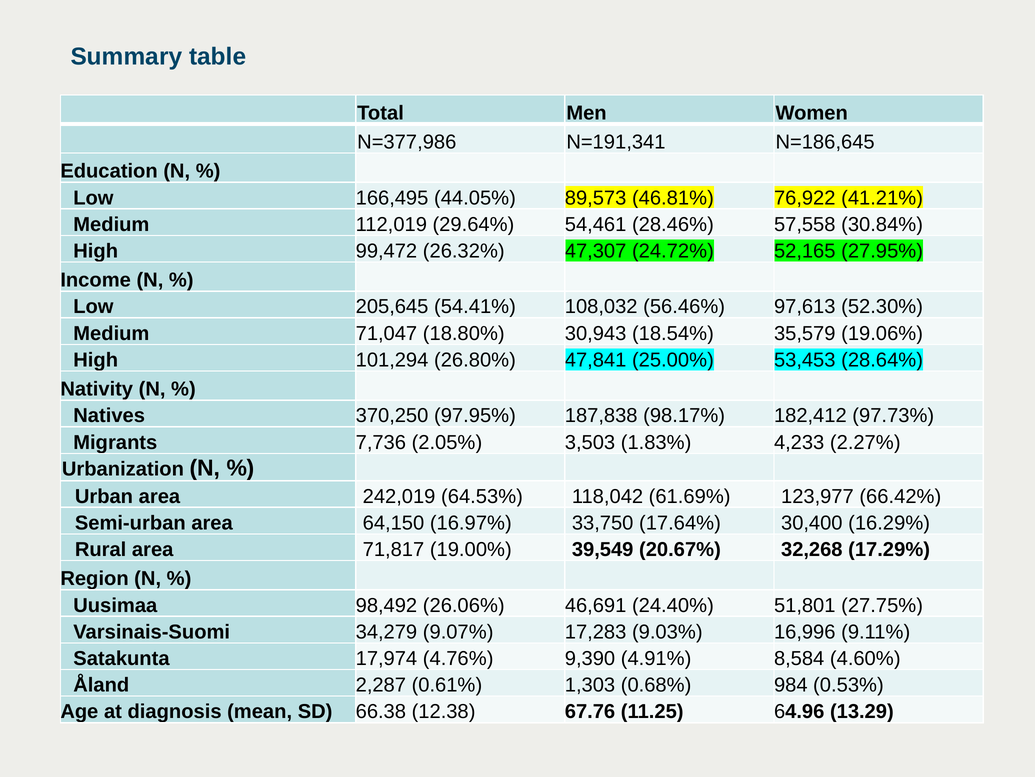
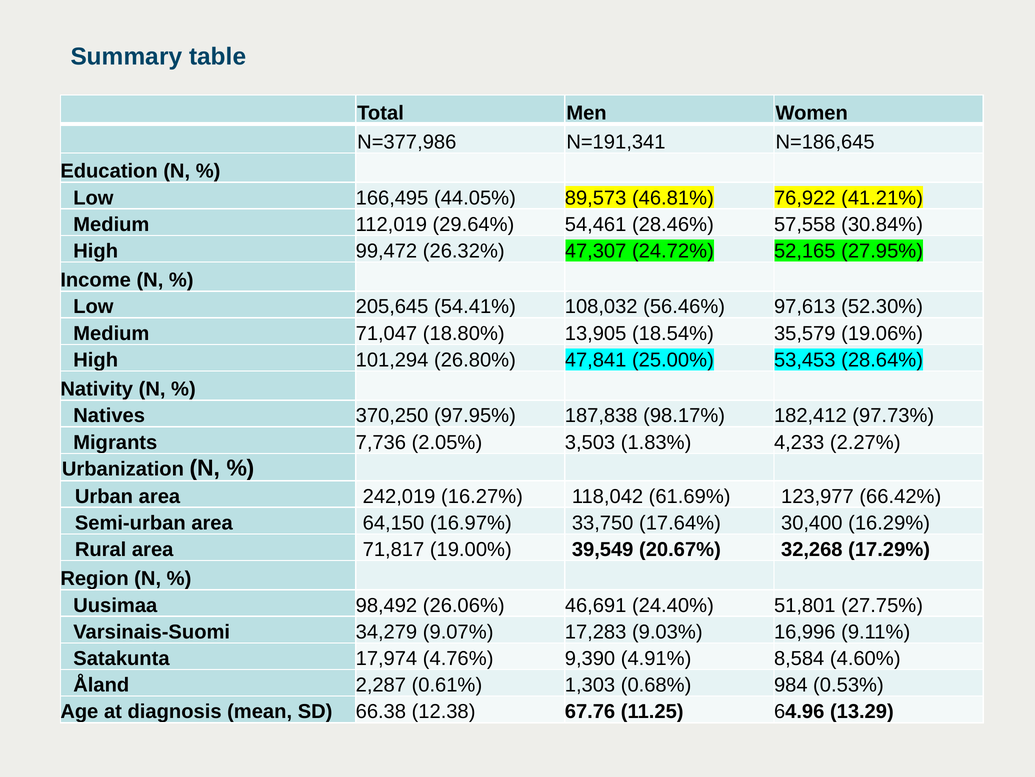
30,943: 30,943 -> 13,905 (596, 333)
64.53%: 64.53% -> 16.27% (482, 496)
